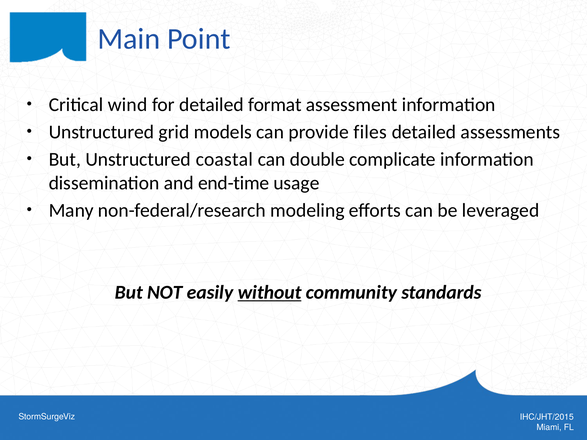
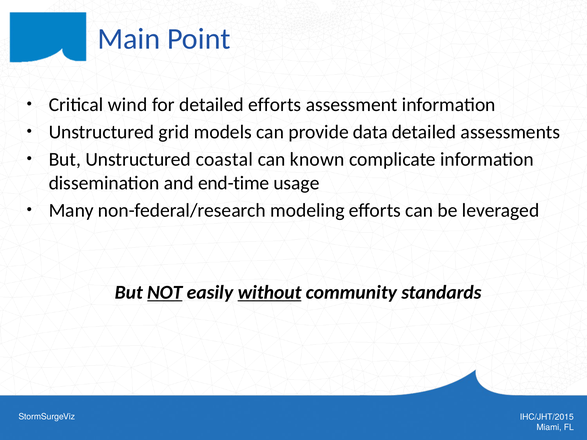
detailed format: format -> efforts (275, 105)
files: files -> data (370, 132)
double: double -> known (317, 160)
NOT underline: none -> present (165, 293)
